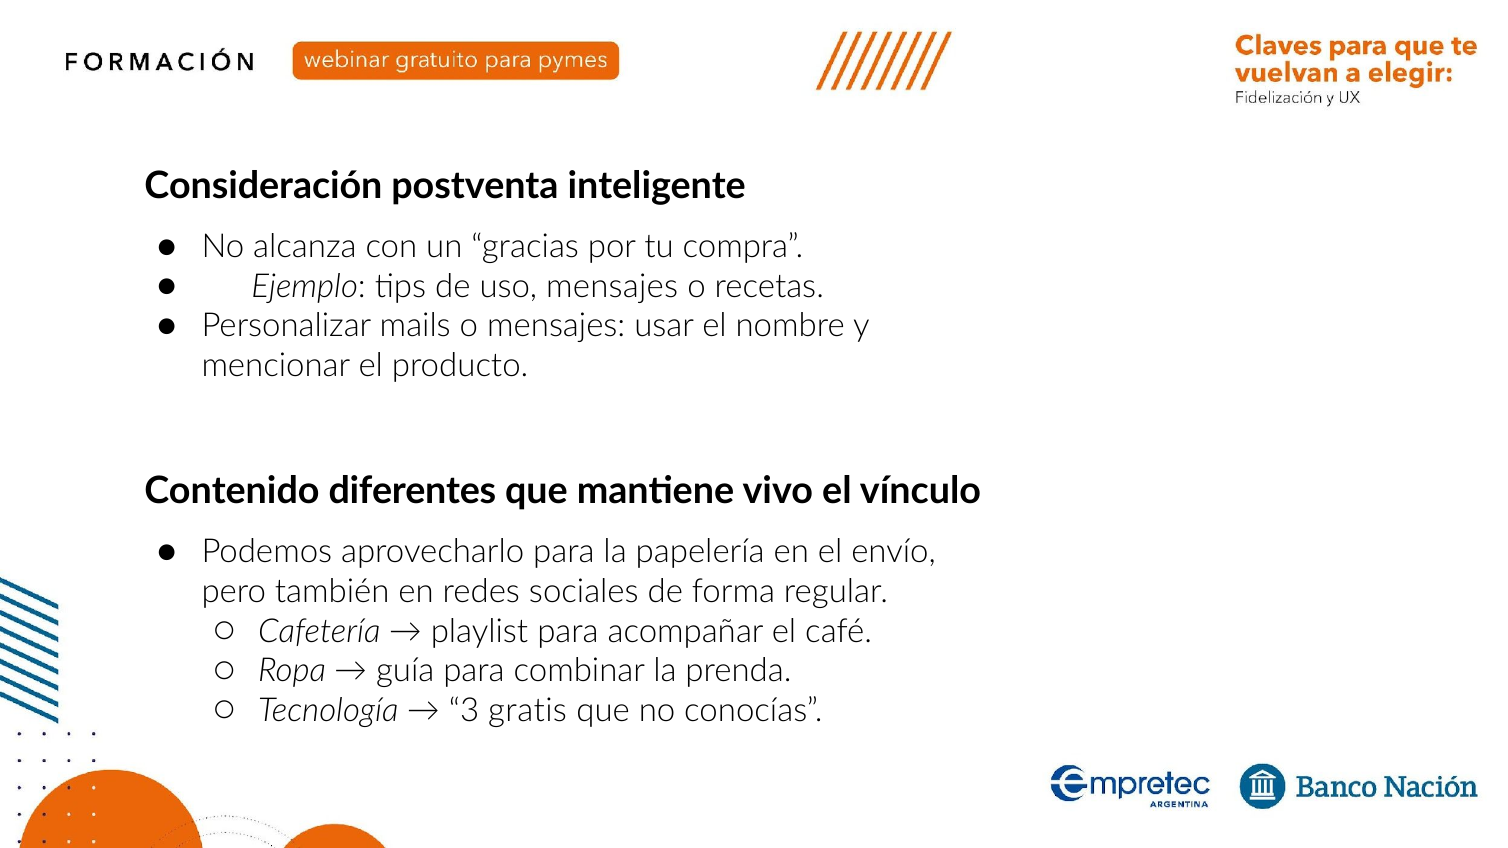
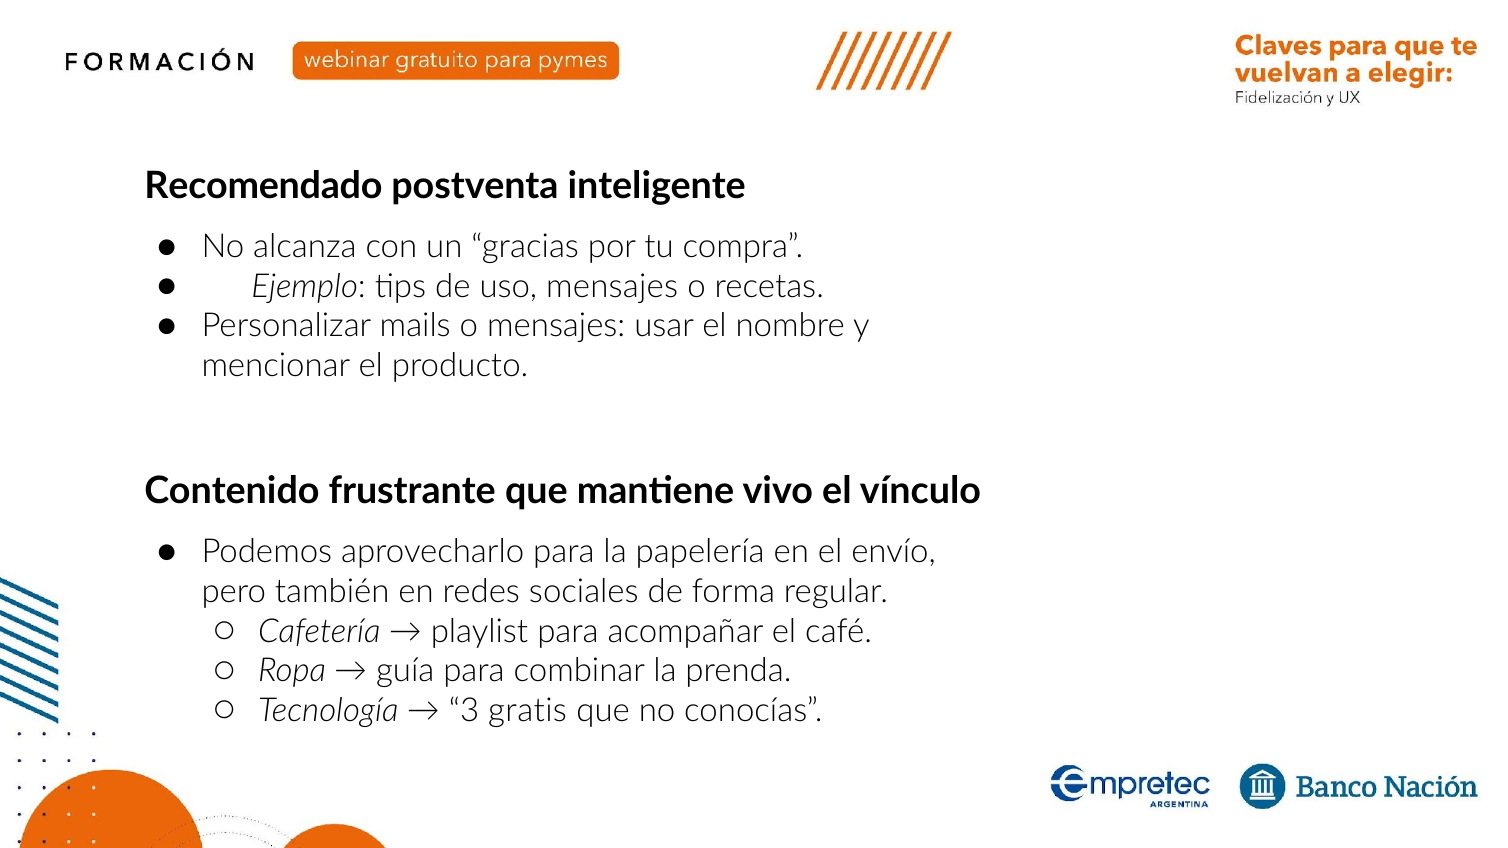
Consideración: Consideración -> Recomendado (263, 186)
diferentes: diferentes -> frustrante (412, 491)
